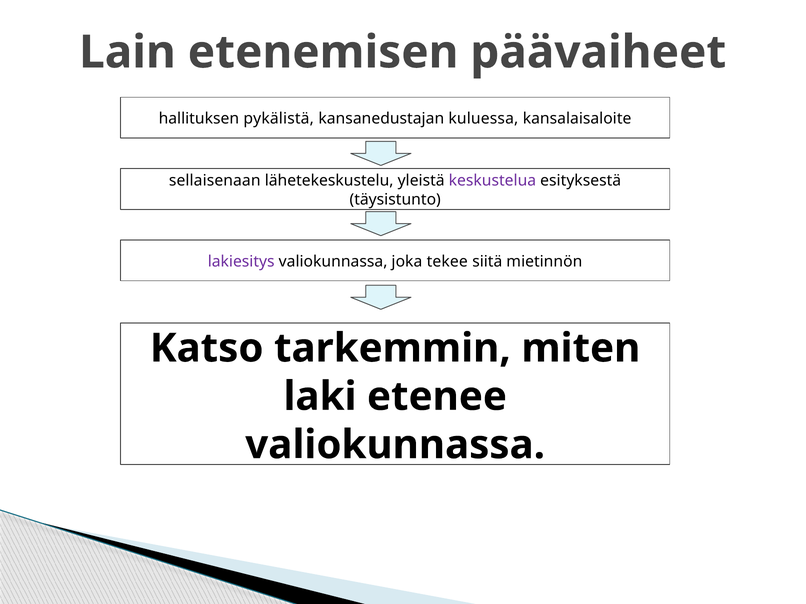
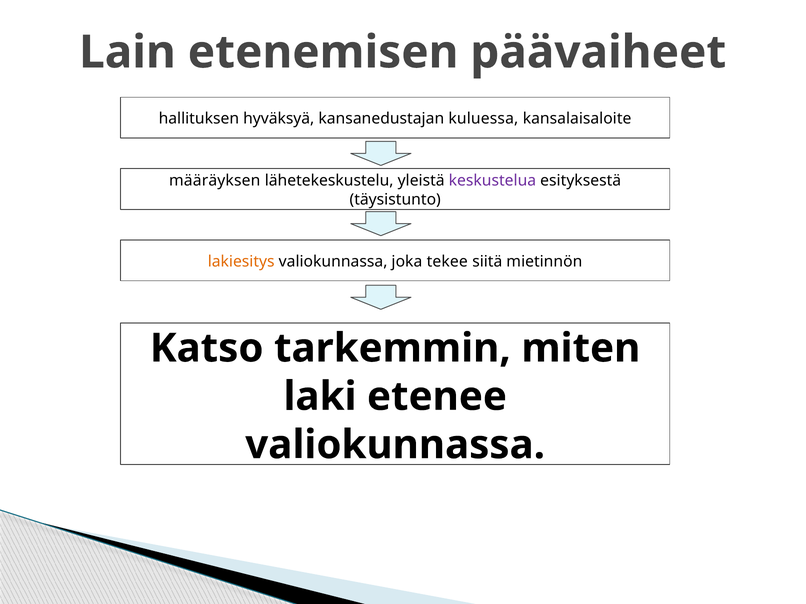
pykälistä: pykälistä -> hyväksyä (279, 119)
sellaisenaan: sellaisenaan -> määräyksen (215, 181)
lakiesitys colour: purple -> orange (241, 262)
